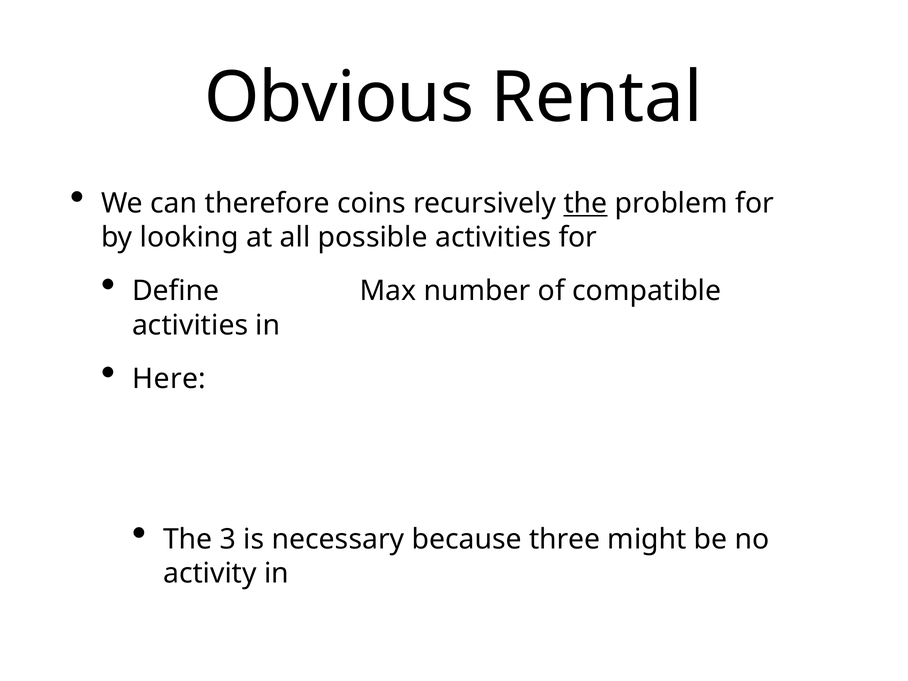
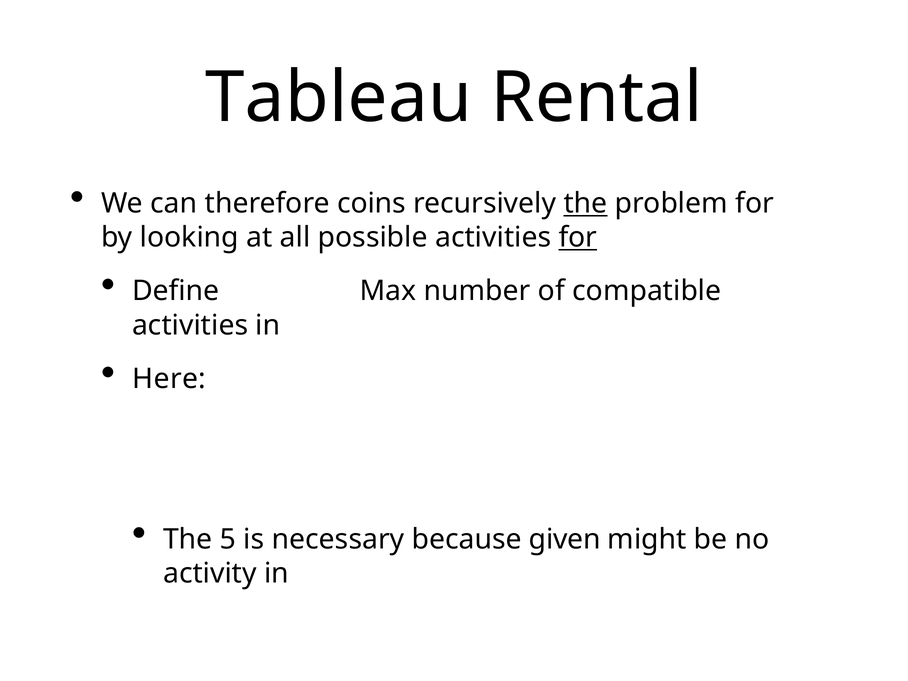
Obvious: Obvious -> Tableau (339, 98)
for underline: none -> present (578, 238)
3: 3 -> 5 (228, 539)
three: three -> given (565, 539)
